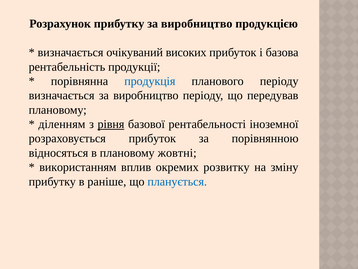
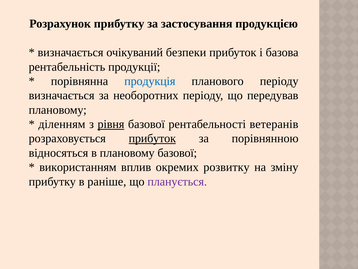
прибутку за виробництво: виробництво -> застосування (197, 24)
високих: високих -> безпеки (186, 52)
визначається за виробництво: виробництво -> необоротних (146, 95)
іноземної: іноземної -> ветеранів (274, 124)
прибуток underline: none -> present (152, 138)
плановому жовтні: жовтні -> базової (177, 153)
планується colour: blue -> purple (177, 181)
